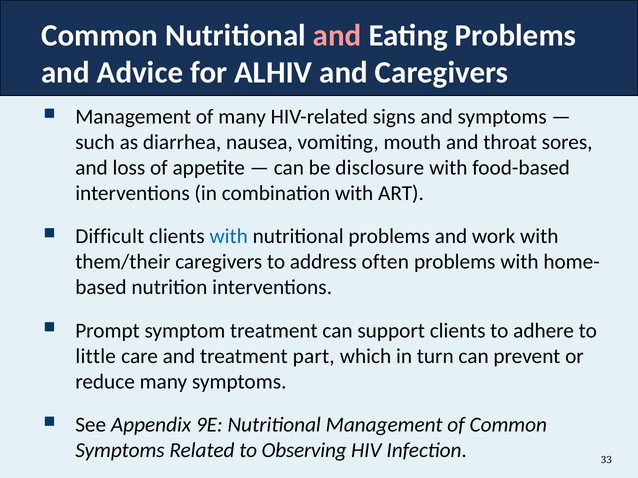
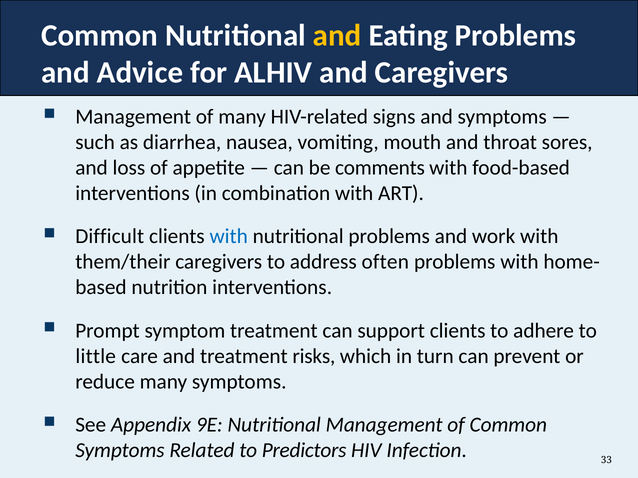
and colour: pink -> yellow (337, 36)
disclosure: disclosure -> comments (380, 168)
part: part -> risks (314, 357)
Observing: Observing -> Predictors (304, 451)
